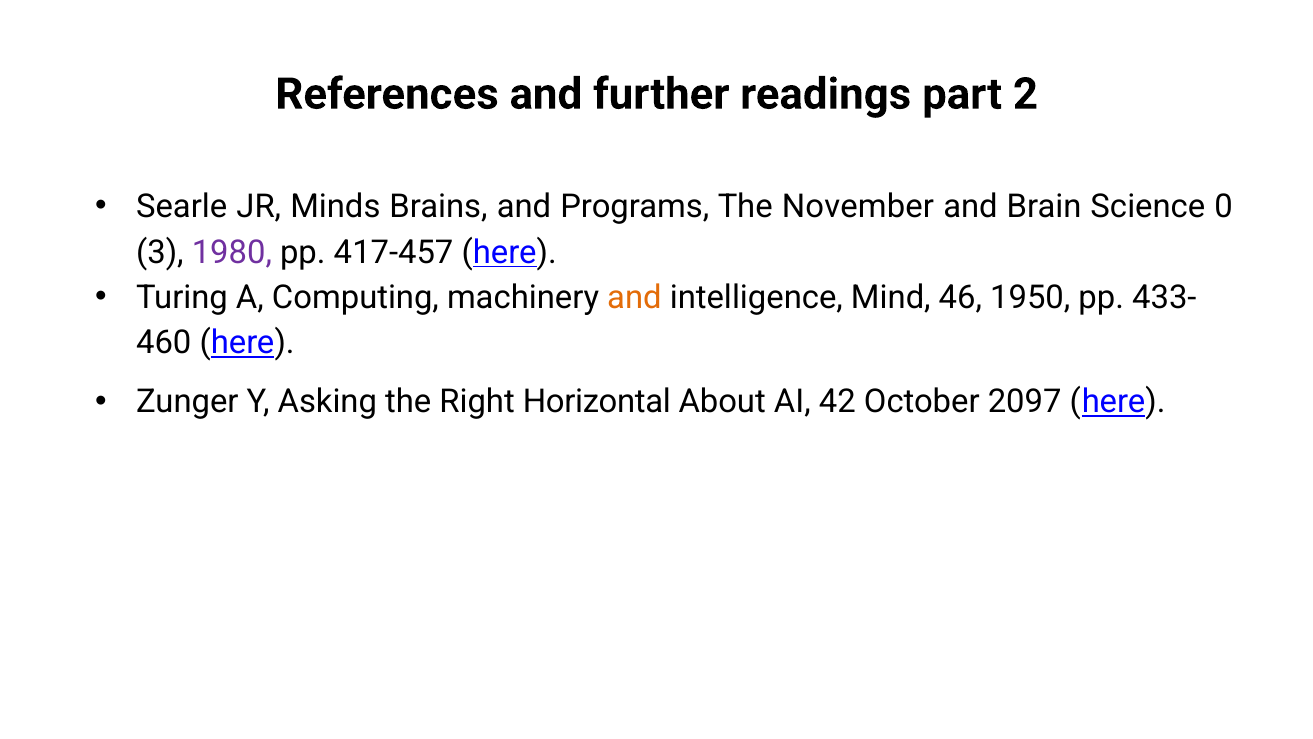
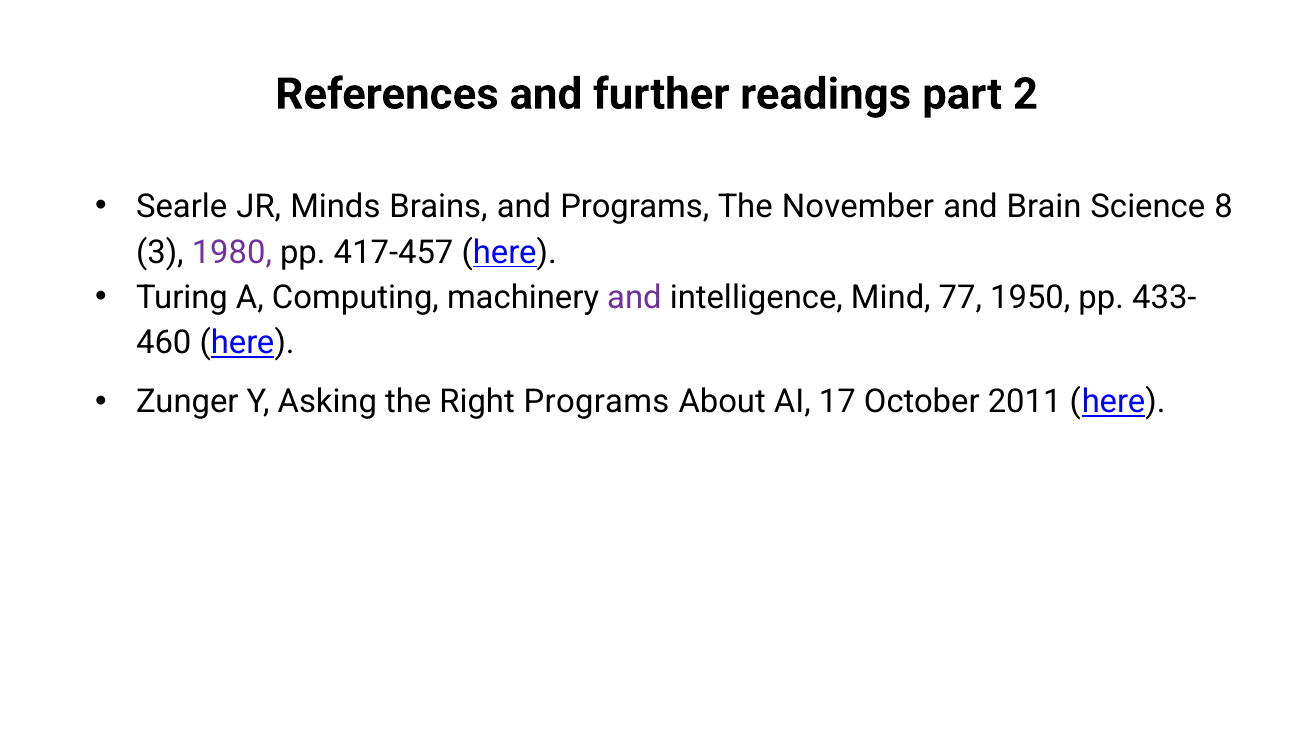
0: 0 -> 8 (1224, 207)
and colour: orange -> purple (634, 297)
46: 46 -> 77 (960, 297)
Right Horizontal: Horizontal -> Programs (597, 402)
42: 42 -> 17 (837, 402)
2097: 2097 -> 2011 (1025, 402)
